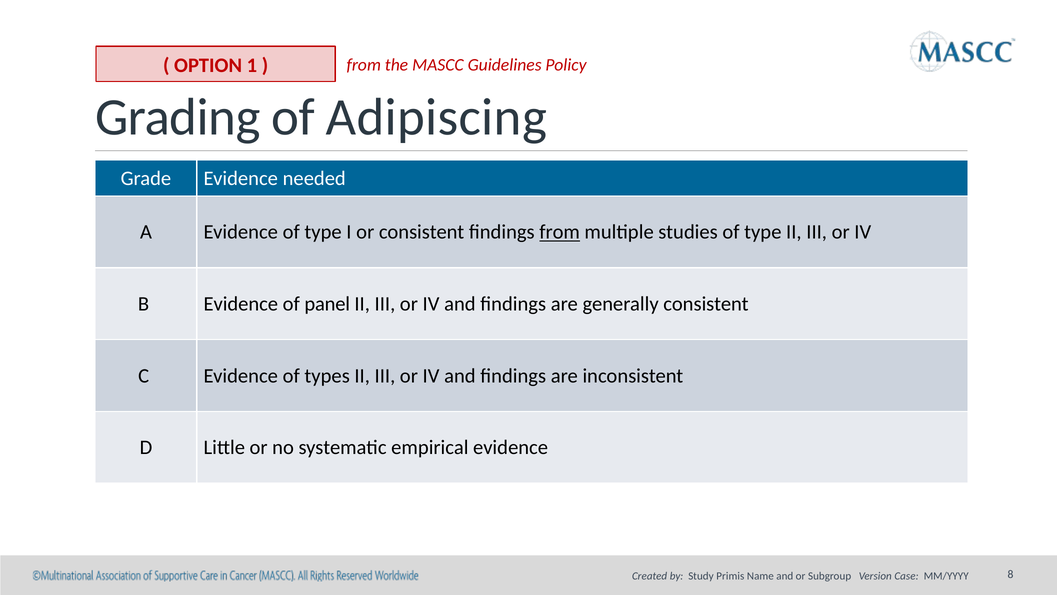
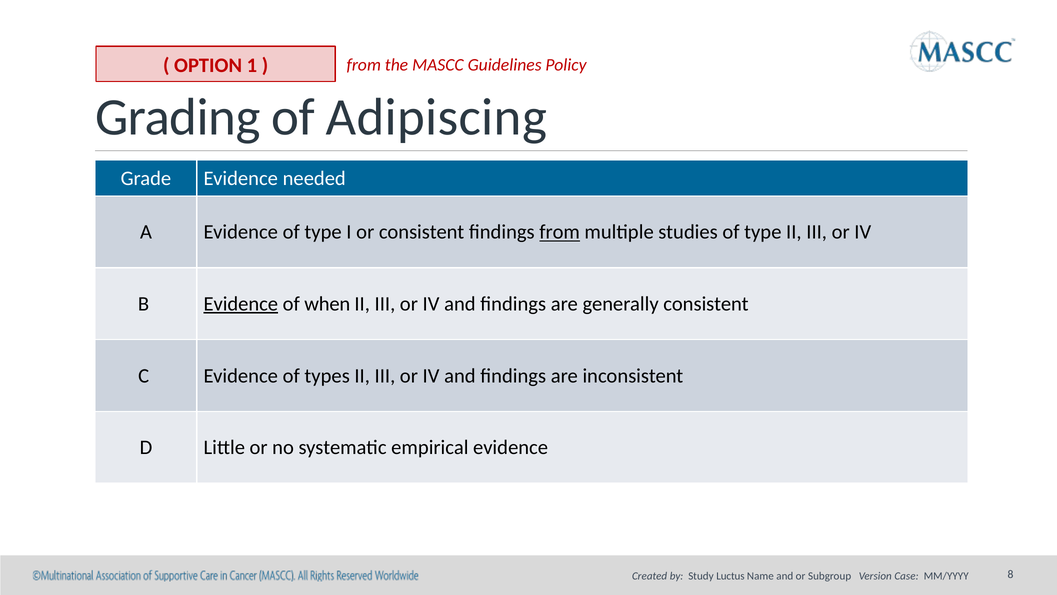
Evidence underline: none -> present (241, 304)
panel: panel -> when (327, 304)
Primis: Primis -> Luctus (730, 576)
